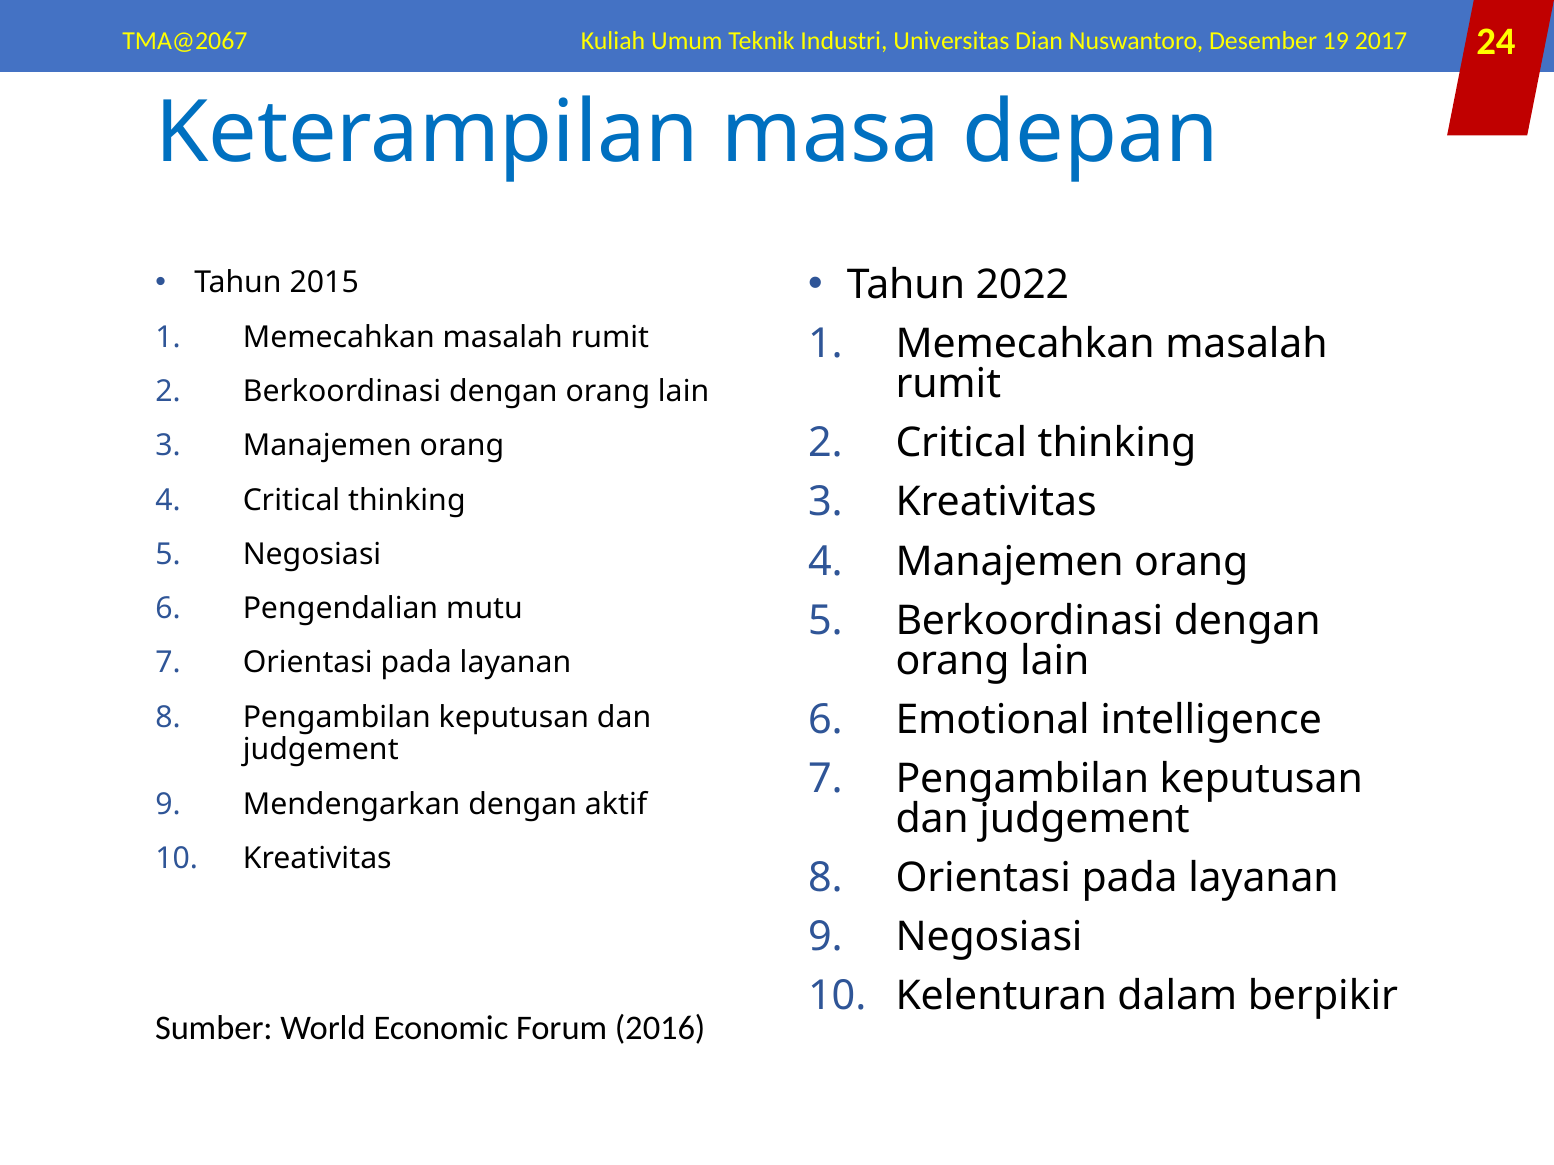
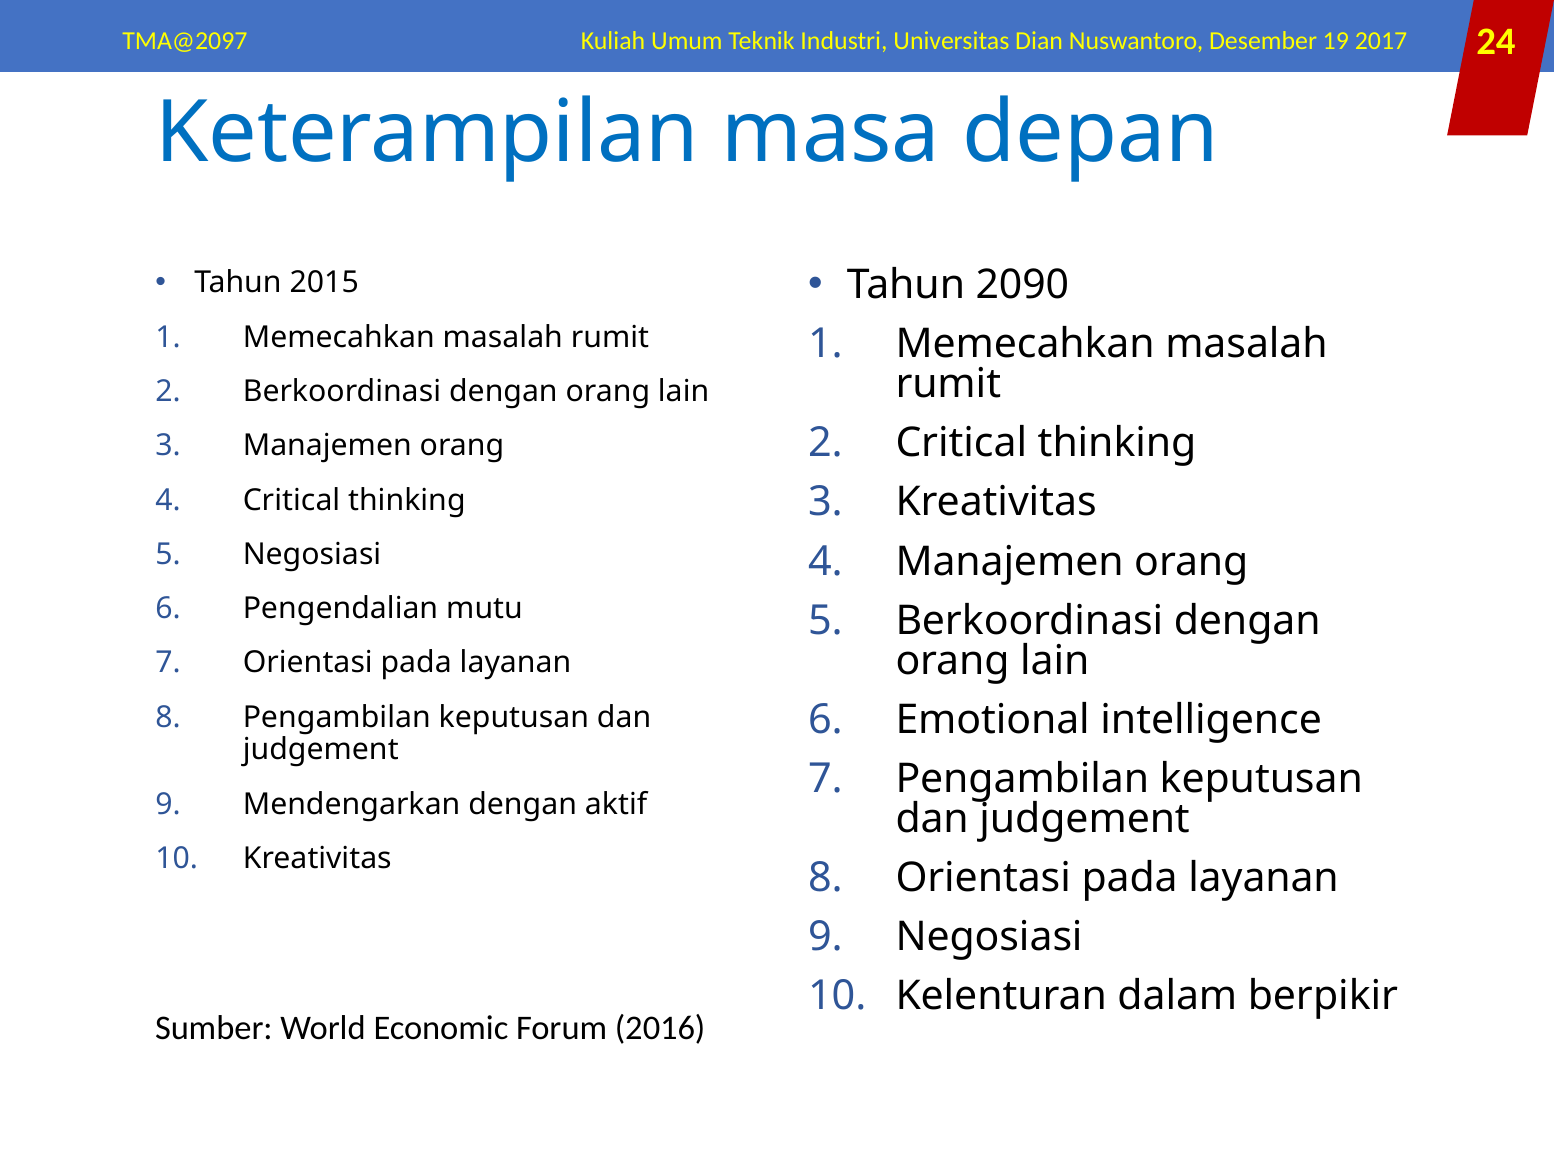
TMA@2067: TMA@2067 -> TMA@2097 (185, 41)
2022: 2022 -> 2090 (1022, 285)
